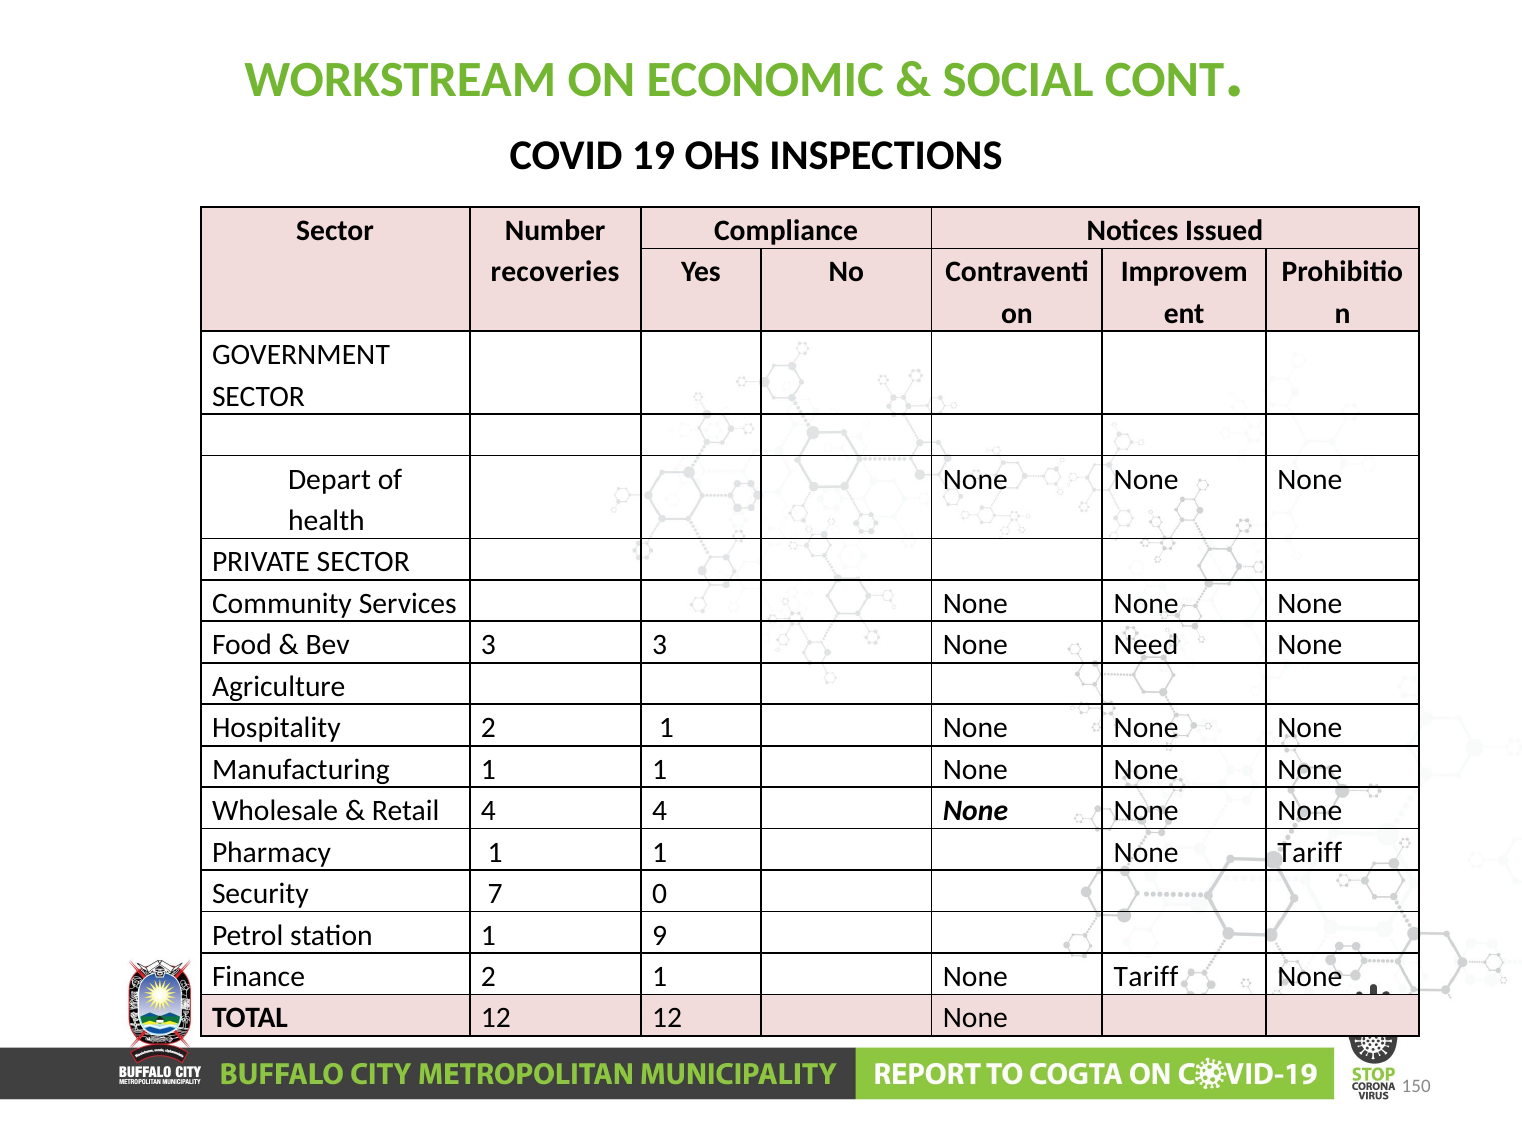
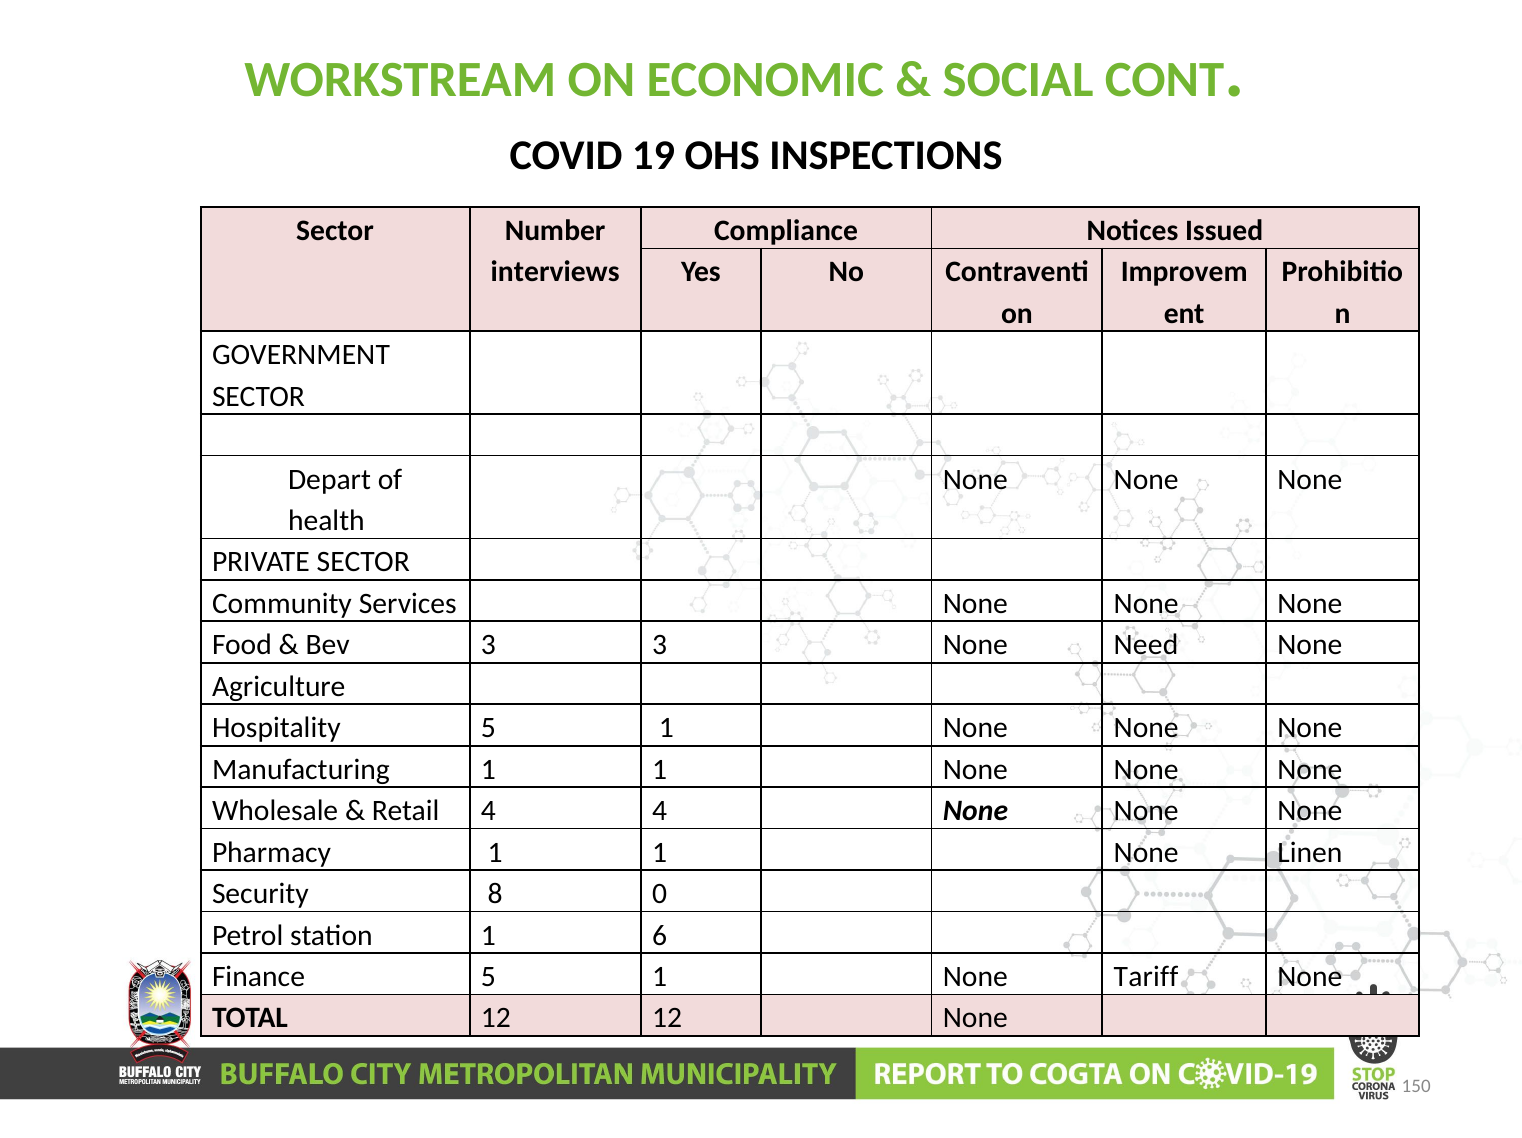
recoveries: recoveries -> interviews (555, 272)
Hospitality 2: 2 -> 5 (488, 728)
1 1 None Tariff: Tariff -> Linen (1310, 853)
7: 7 -> 8 (495, 894)
9: 9 -> 6 (660, 936)
Finance 2: 2 -> 5 (488, 977)
